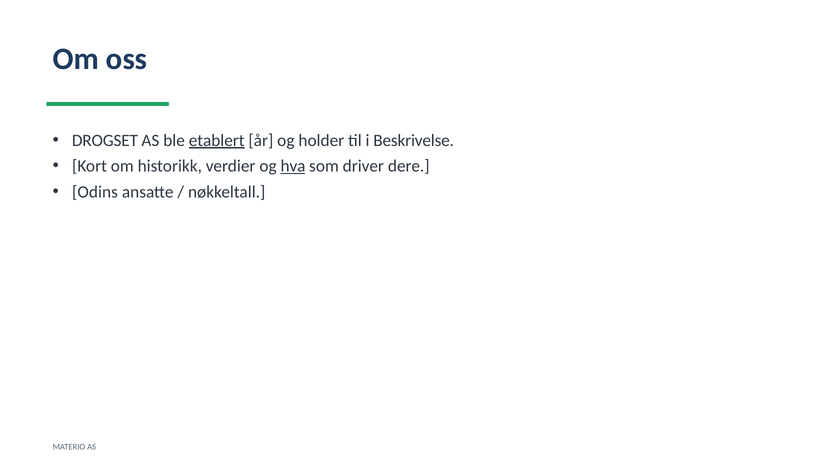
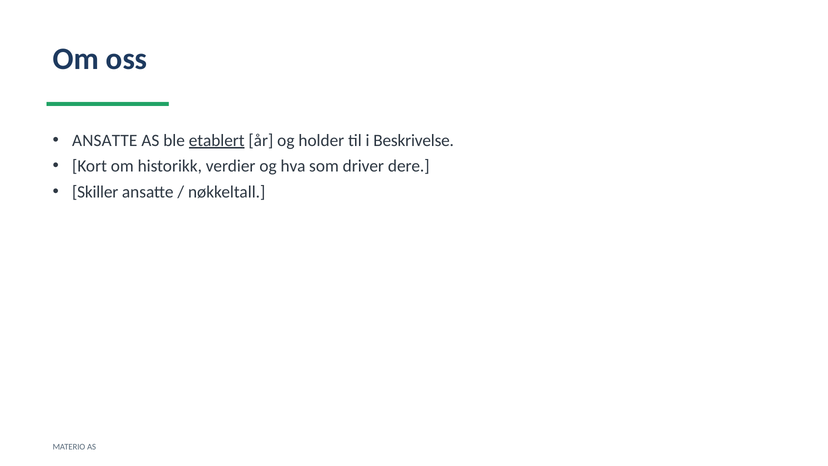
DROGSET: DROGSET -> ANSATTE (105, 140)
hva underline: present -> none (293, 166)
Odins: Odins -> Skiller (95, 192)
